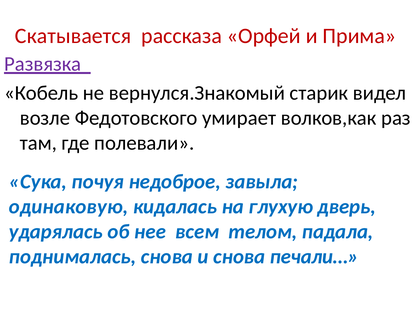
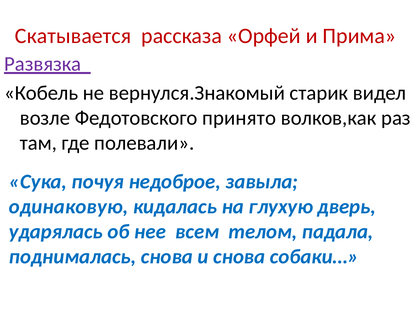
умирает: умирает -> принято (239, 118)
печали…: печали… -> собаки… (314, 257)
